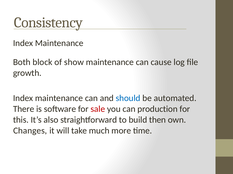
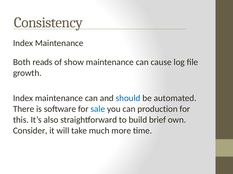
block: block -> reads (43, 62)
sale colour: red -> blue (98, 109)
then: then -> brief (158, 120)
Changes: Changes -> Consider (30, 131)
